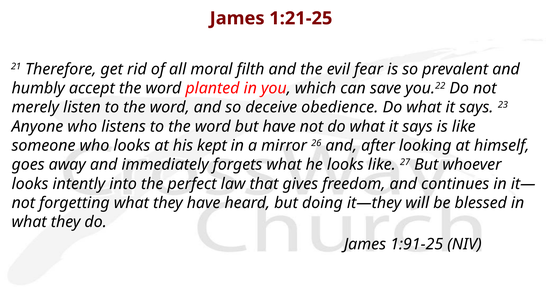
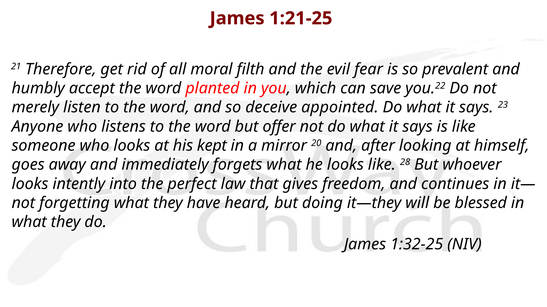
obedience: obedience -> appointed (340, 108)
but have: have -> offer (279, 127)
26: 26 -> 20 (316, 143)
27: 27 -> 28 (405, 162)
1:91-25: 1:91-25 -> 1:32-25 (417, 245)
